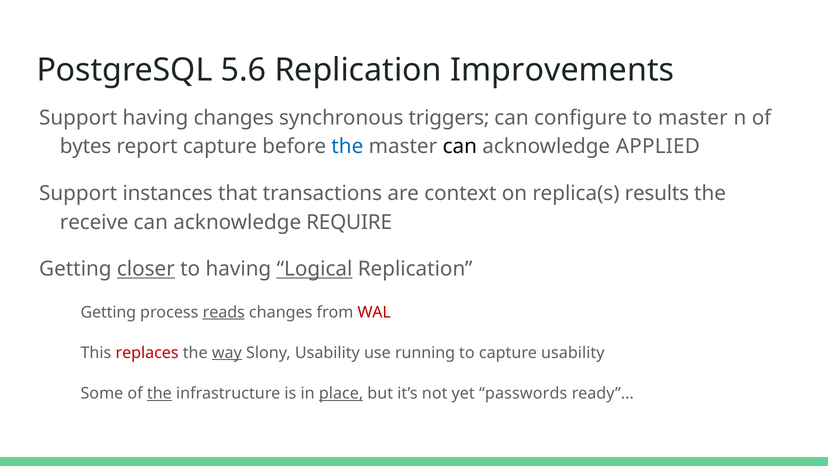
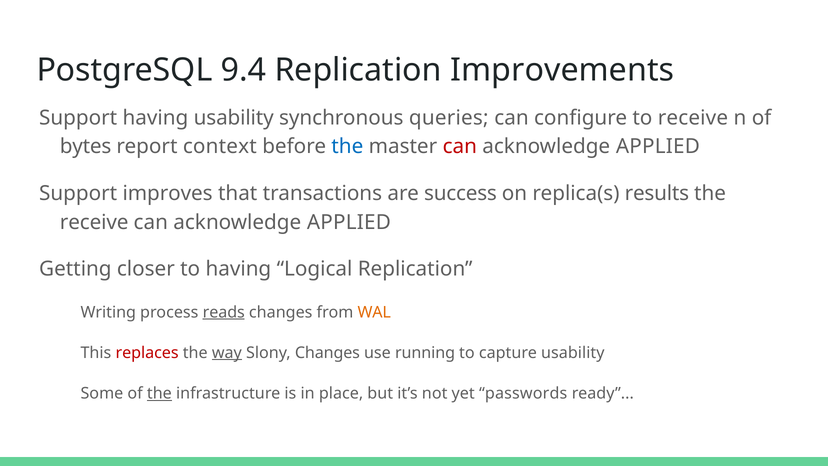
5.6: 5.6 -> 9.4 (244, 70)
having changes: changes -> usability (234, 118)
triggers: triggers -> queries (449, 118)
to master: master -> receive (693, 118)
report capture: capture -> context (220, 147)
can colour: black -> red (460, 147)
instances: instances -> improves (168, 194)
context: context -> success (460, 194)
REQUIRE: REQUIRE -> APPLIED (349, 222)
closer underline: present -> none (146, 269)
Logical underline: present -> none (315, 269)
Getting: Getting -> Writing (108, 312)
WAL colour: red -> orange (374, 312)
Slony Usability: Usability -> Changes (327, 353)
place underline: present -> none (341, 393)
